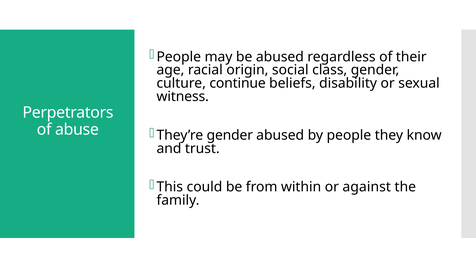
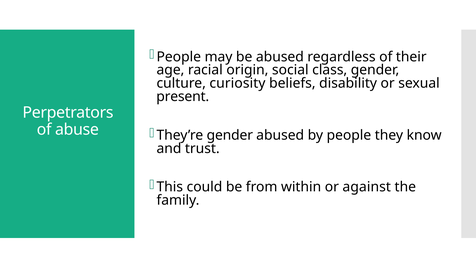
continue: continue -> curiosity (237, 83)
witness: witness -> present (183, 97)
